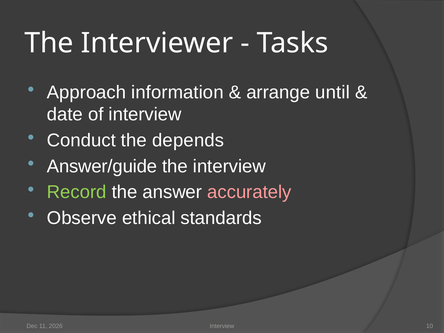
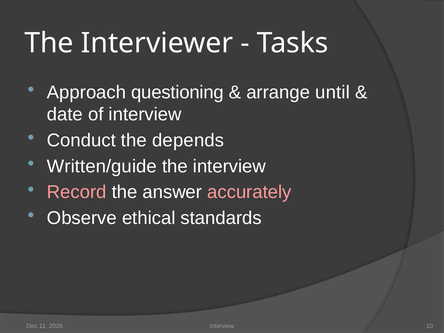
information: information -> questioning (178, 92)
Answer/guide: Answer/guide -> Written/guide (102, 166)
Record colour: light green -> pink (77, 192)
